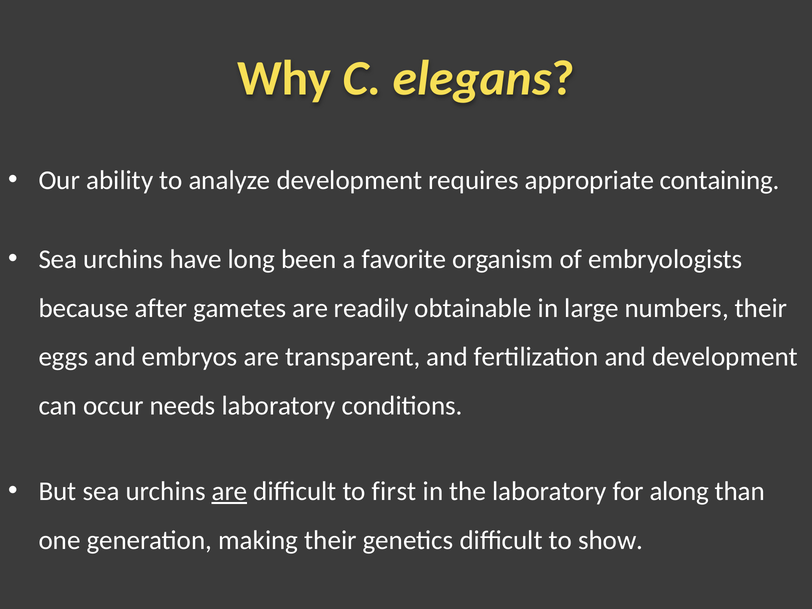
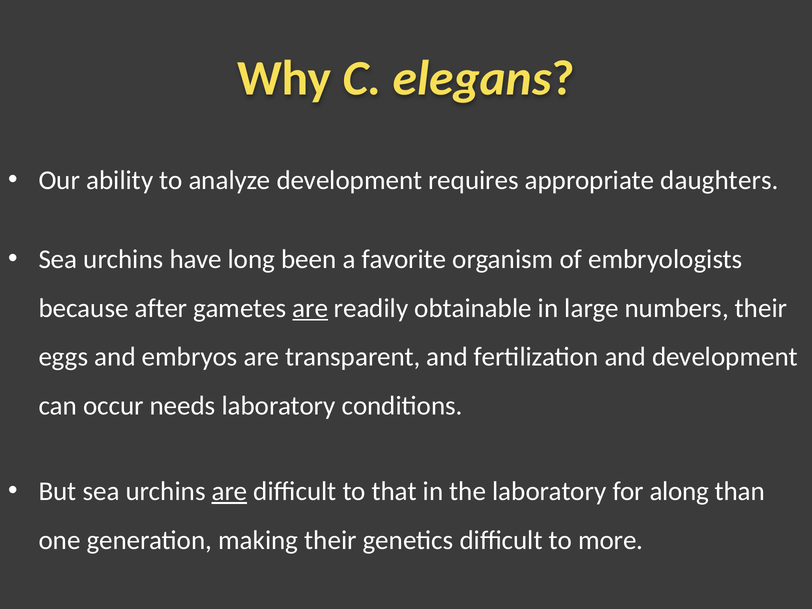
containing: containing -> daughters (719, 181)
are underline: none -> present (310, 308)
first: first -> that (394, 491)
show: show -> more (611, 540)
